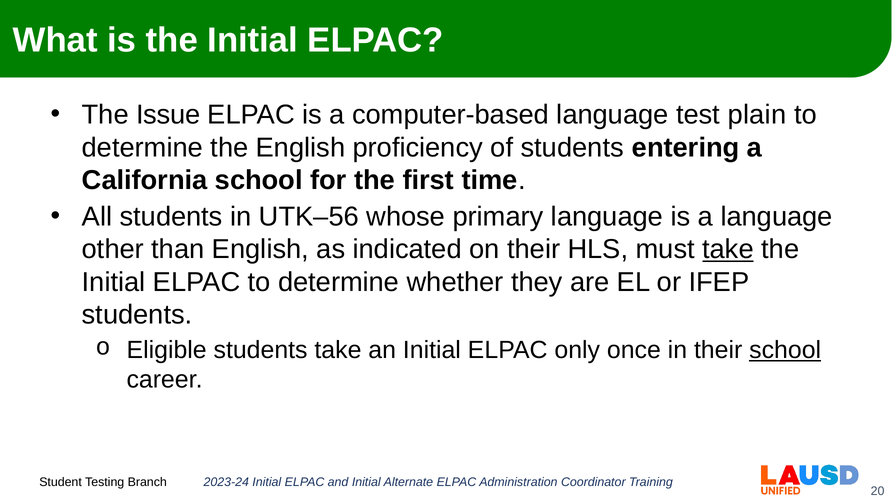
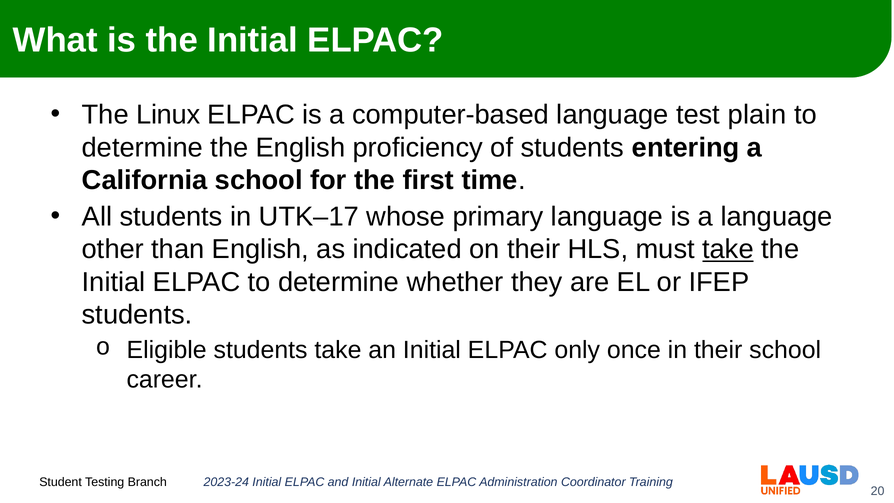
Issue: Issue -> Linux (168, 115)
UTK–56: UTK–56 -> UTK–17 (309, 217)
school underline: present -> none (785, 350)
